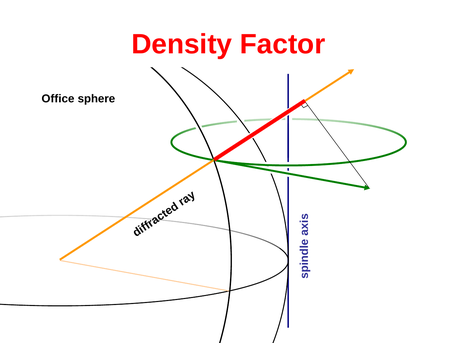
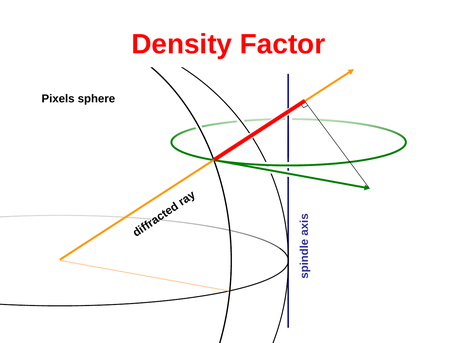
Office: Office -> Pixels (58, 99)
